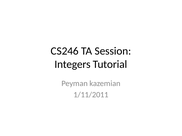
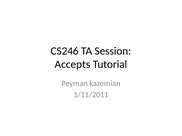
Integers: Integers -> Accepts (72, 64)
